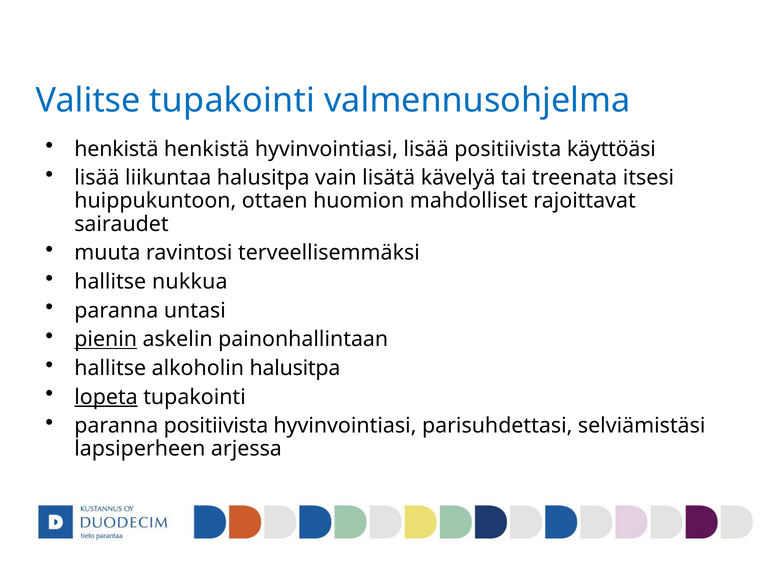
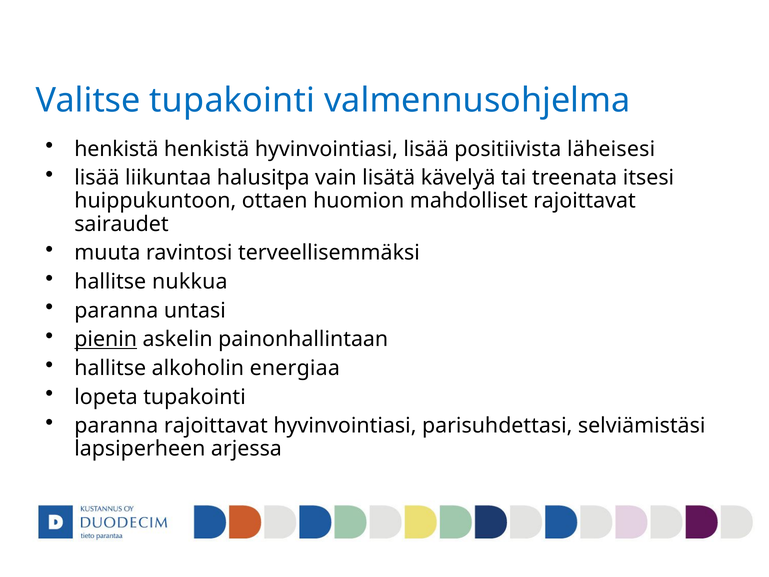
käyttöäsi: käyttöäsi -> läheisesi (611, 149)
alkoholin halusitpa: halusitpa -> energiaa (295, 368)
lopeta underline: present -> none (106, 397)
paranna positiivista: positiivista -> rajoittavat (216, 426)
